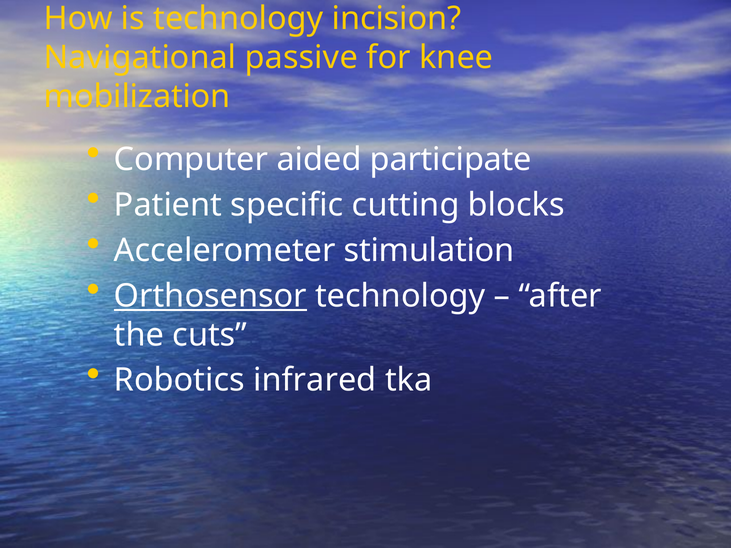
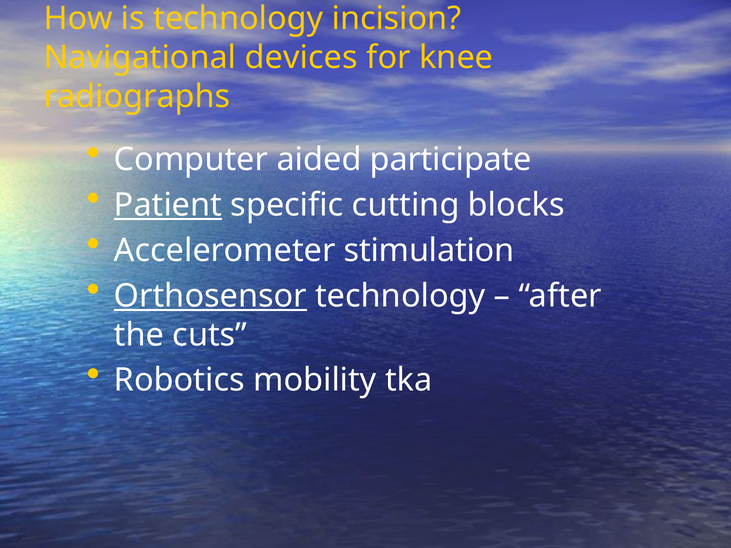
passive: passive -> devices (301, 58)
mobilization: mobilization -> radiographs (137, 97)
Patient underline: none -> present (168, 205)
infrared: infrared -> mobility (315, 380)
